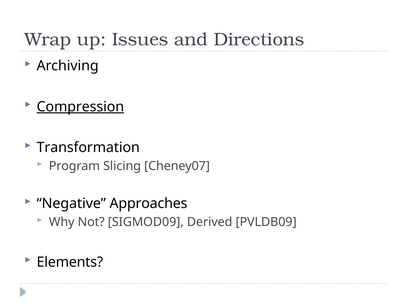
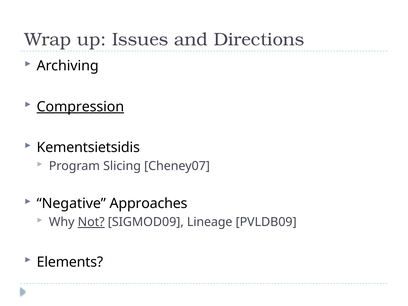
Transformation: Transformation -> Kementsietsidis (88, 148)
Not underline: none -> present (91, 222)
Derived: Derived -> Lineage (210, 222)
